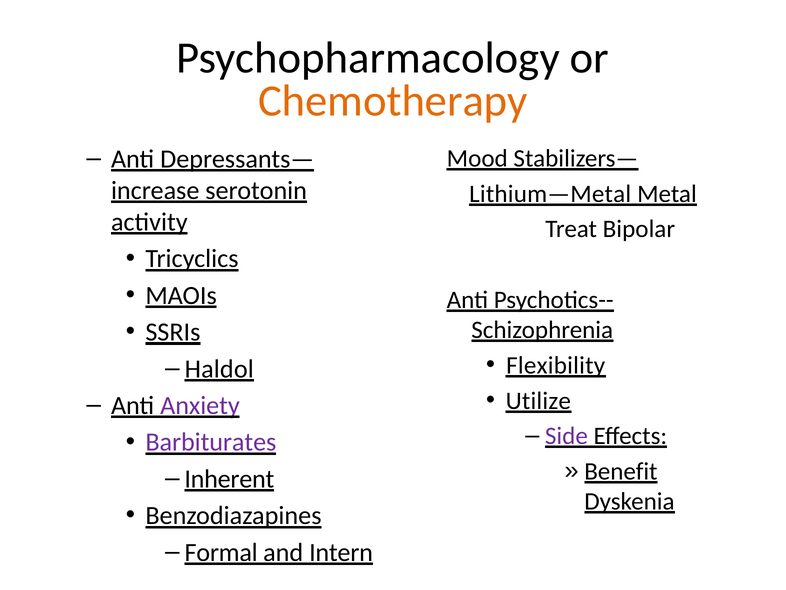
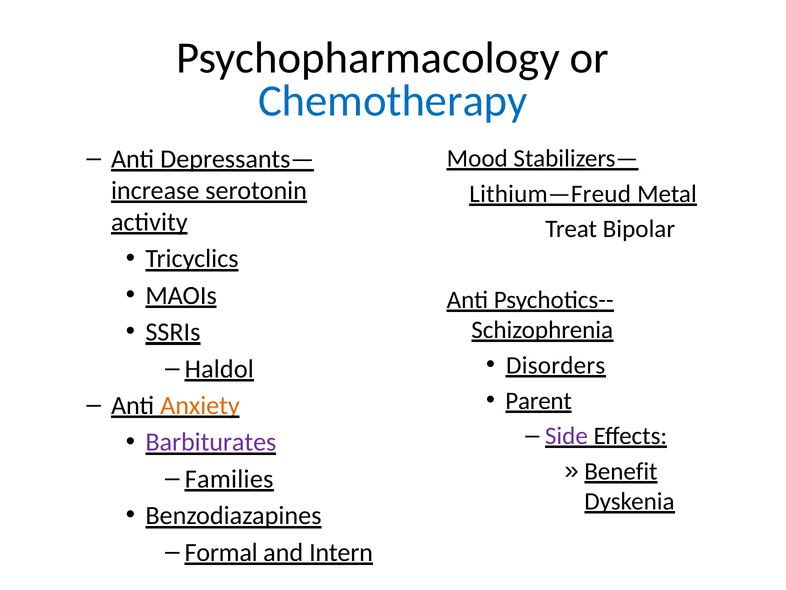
Chemotherapy colour: orange -> blue (393, 101)
Lithium—Metal: Lithium—Metal -> Lithium—Freud (550, 194)
Flexibility: Flexibility -> Disorders (556, 365)
Utilize: Utilize -> Parent (539, 400)
Anxiety colour: purple -> orange (200, 405)
Inherent: Inherent -> Families (229, 479)
